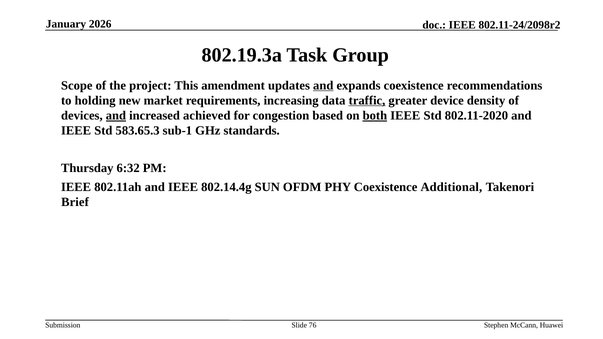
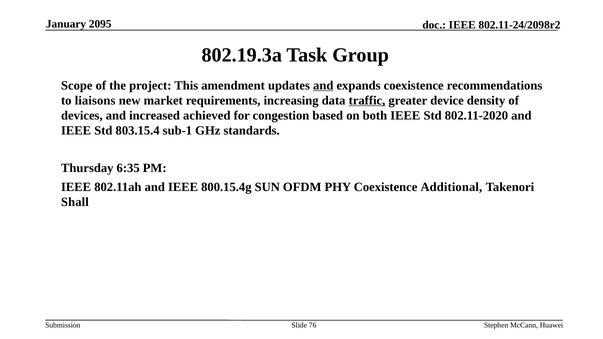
2026: 2026 -> 2095 (100, 24)
holding: holding -> liaisons (95, 101)
and underline: present -> none (116, 116)
both underline: present -> none (375, 116)
583.65.3: 583.65.3 -> 803.15.4 (138, 131)
6:32: 6:32 -> 6:35 (128, 168)
802.14.4g: 802.14.4g -> 800.15.4g (226, 187)
Brief: Brief -> Shall (75, 202)
